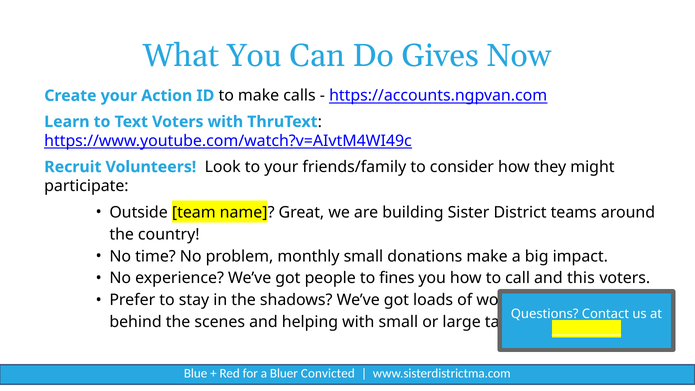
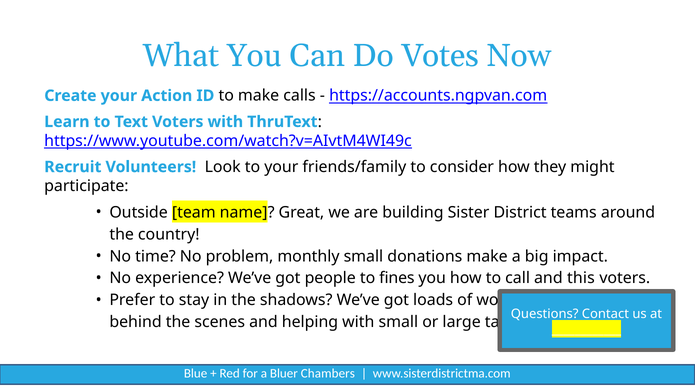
Gives: Gives -> Votes (440, 56)
Convicted: Convicted -> Chambers (328, 373)
